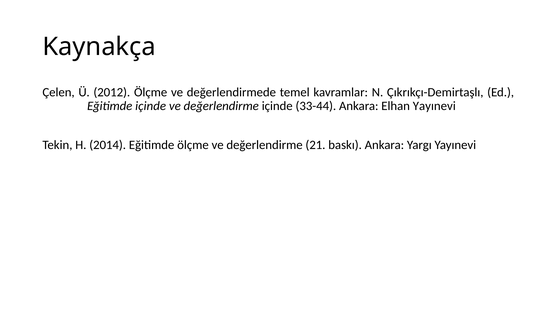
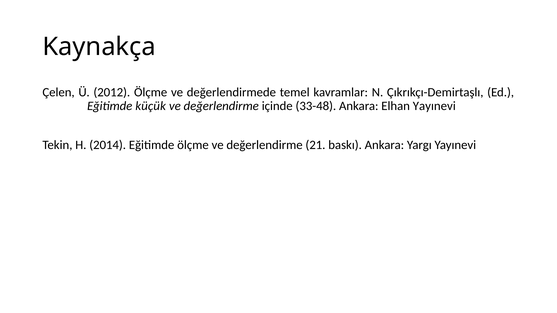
Eğitimde içinde: içinde -> küçük (151, 106)
33-44: 33-44 -> 33-48 (316, 106)
